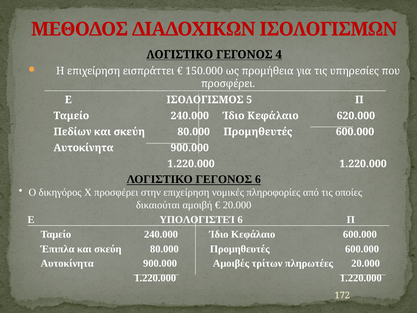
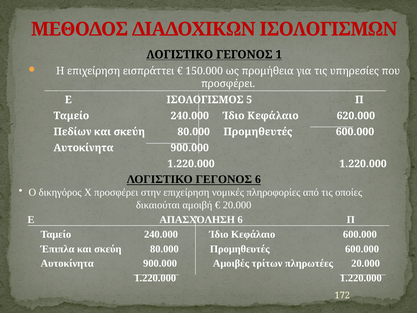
4: 4 -> 1 (279, 55)
ΥΠΟΛΟΓΙΣΤΕΊ: ΥΠΟΛΟΓΙΣΤΕΊ -> ΑΠΑΣΧΌΛΗΣΗ (197, 220)
